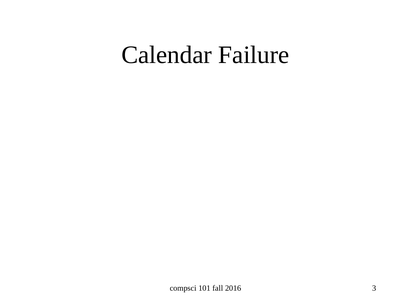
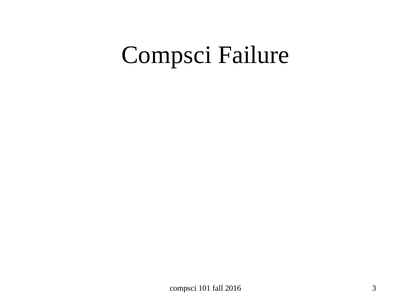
Calendar: Calendar -> Compsci (167, 55)
